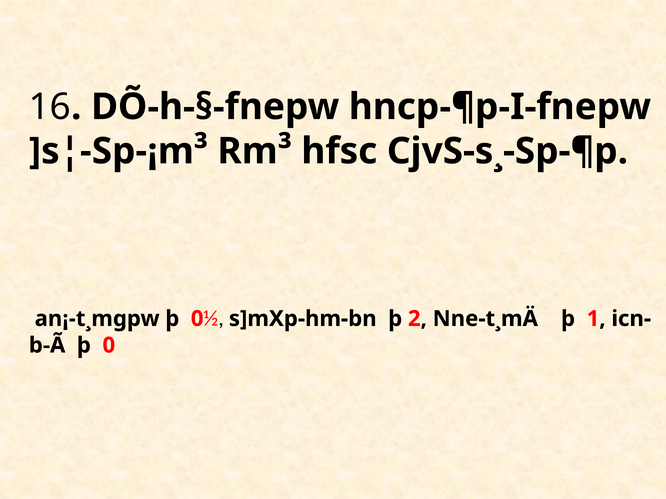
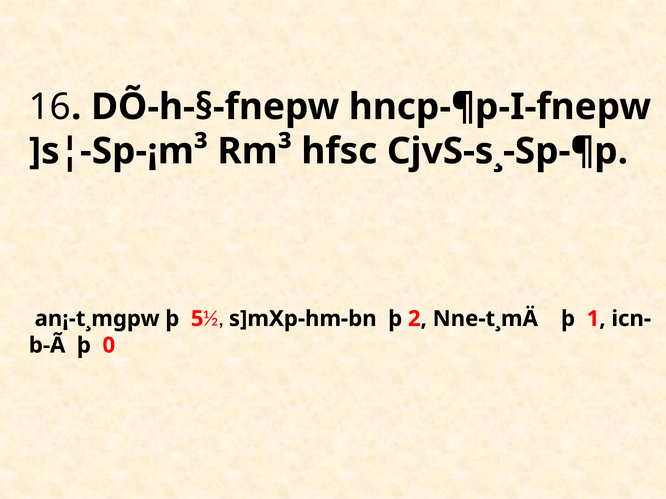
an¡-t¸mgpw þ 0: 0 -> 5 (197, 319)
